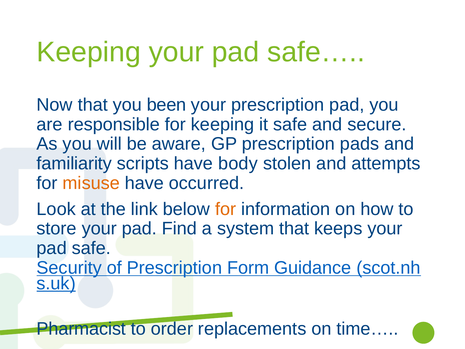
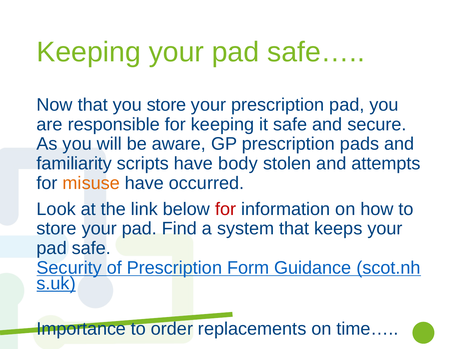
you been: been -> store (167, 105)
for colour: orange -> red (226, 209)
Pharmacist: Pharmacist -> Importance (81, 329)
